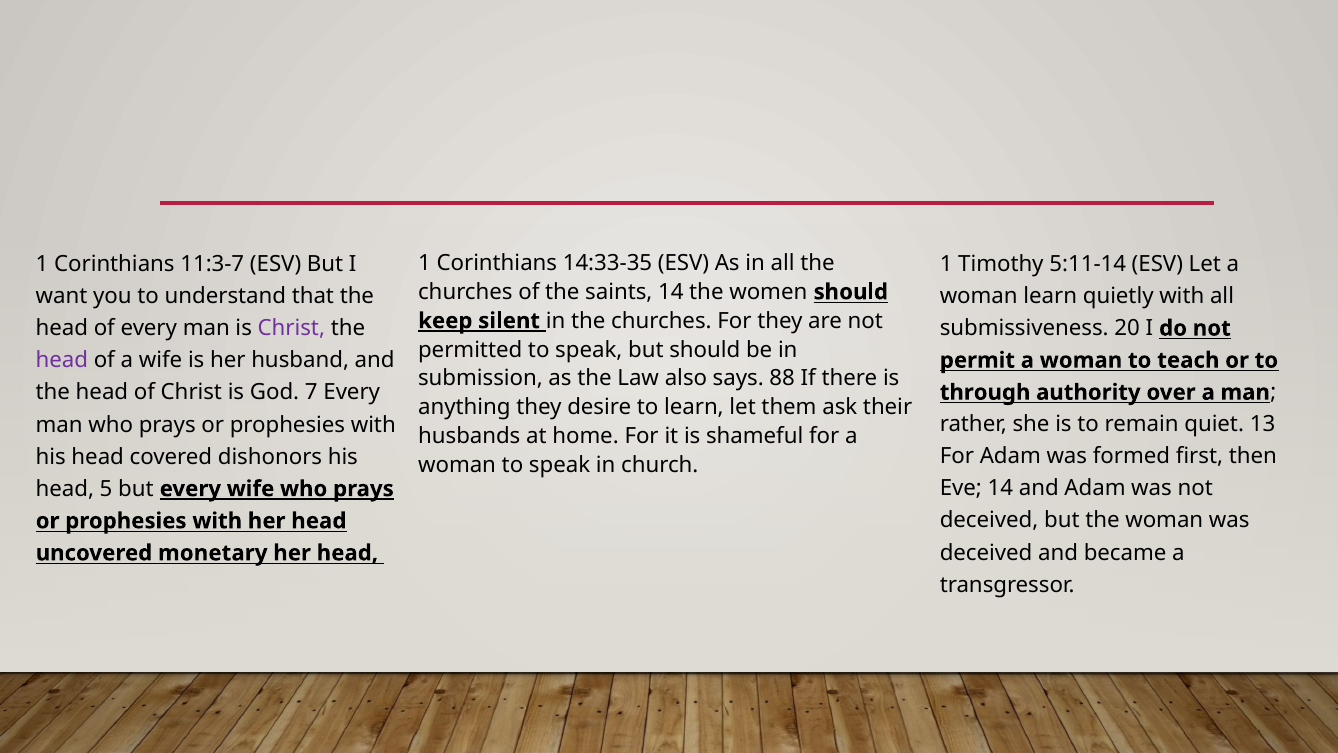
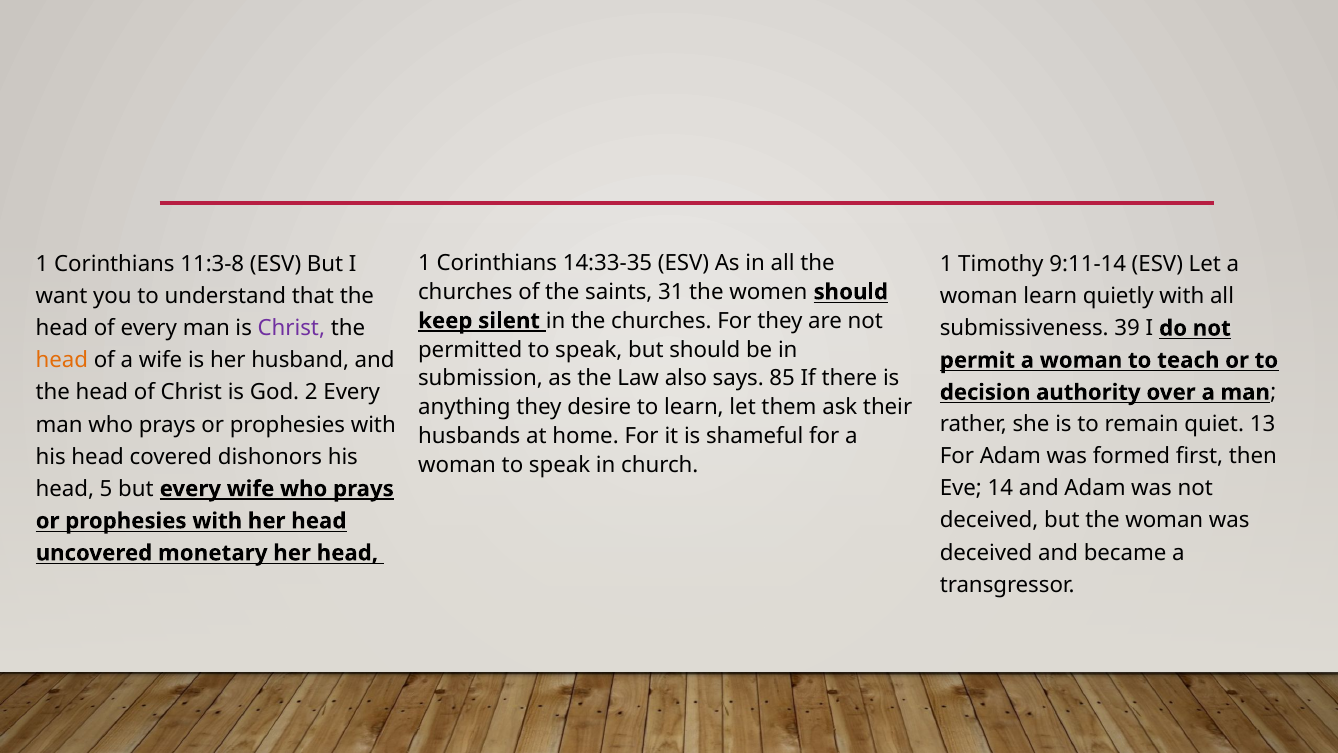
5:11-14: 5:11-14 -> 9:11-14 (1088, 264)
11:3-7: 11:3-7 -> 11:3-8 (212, 264)
saints 14: 14 -> 31 (671, 292)
20: 20 -> 39 (1127, 328)
head colour: purple -> orange (62, 360)
88: 88 -> 85 (782, 378)
7: 7 -> 2 (311, 392)
through: through -> decision (985, 392)
